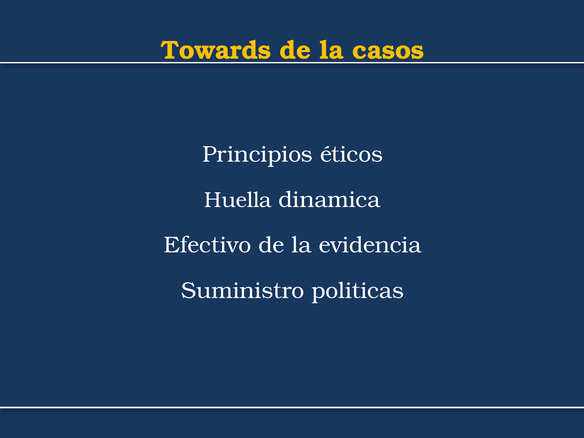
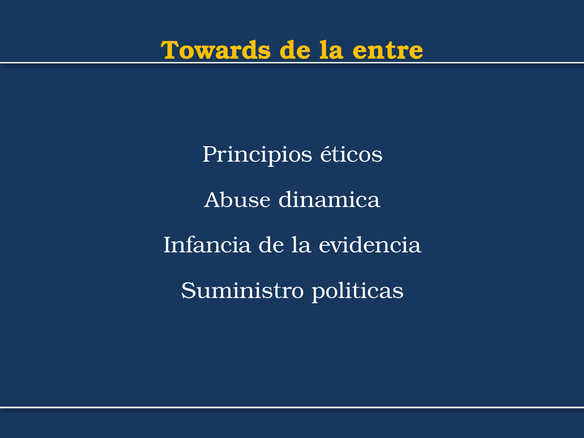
casos: casos -> entre (388, 50)
Huella: Huella -> Abuse (238, 200)
Efectivo: Efectivo -> Infancia (208, 245)
